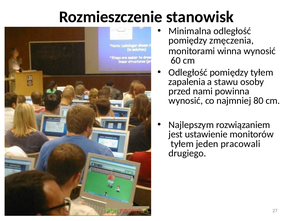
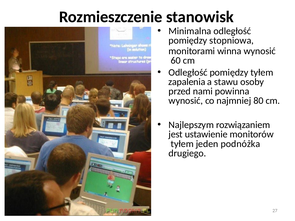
zmęczenia: zmęczenia -> stopniowa (232, 41)
pracowali: pracowali -> podnóżka (240, 144)
